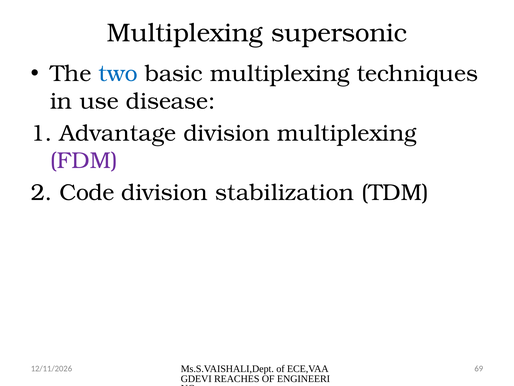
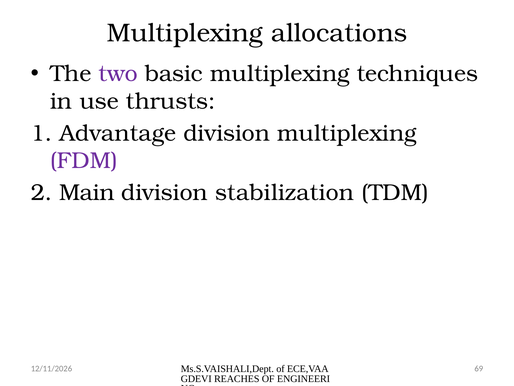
supersonic: supersonic -> allocations (339, 33)
two colour: blue -> purple (118, 74)
disease: disease -> thrusts (171, 101)
Code: Code -> Main (87, 192)
